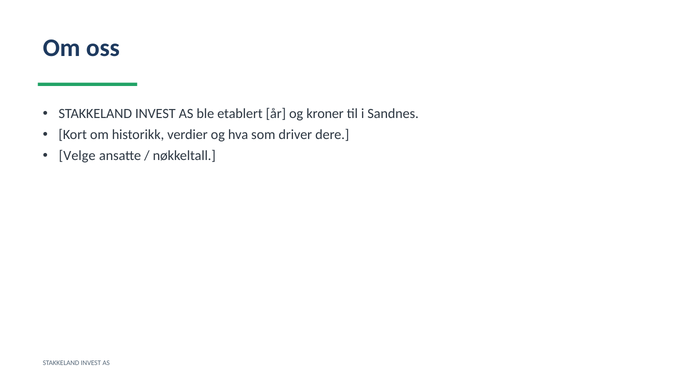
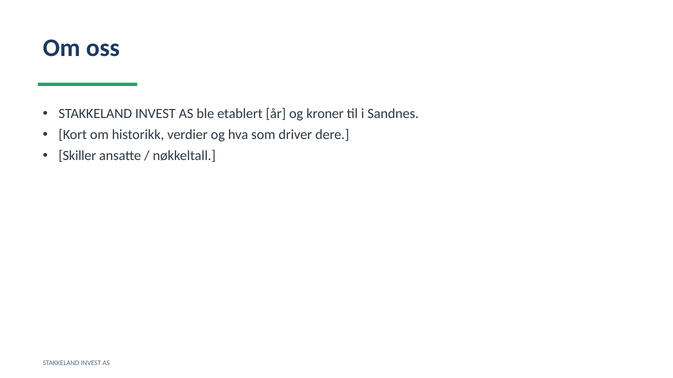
Velge: Velge -> Skiller (77, 156)
